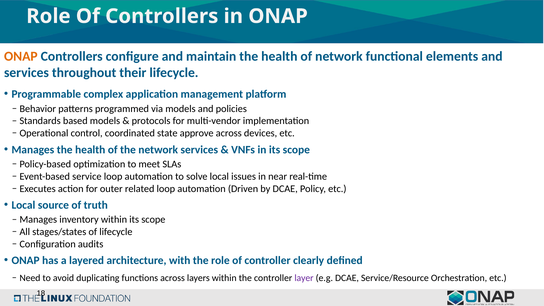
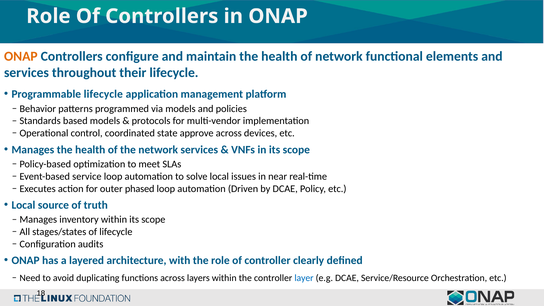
Programmable complex: complex -> lifecycle (103, 94)
related: related -> phased (140, 189)
layer colour: purple -> blue (304, 278)
